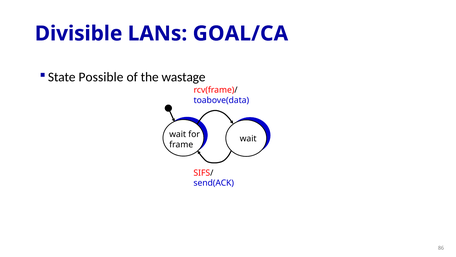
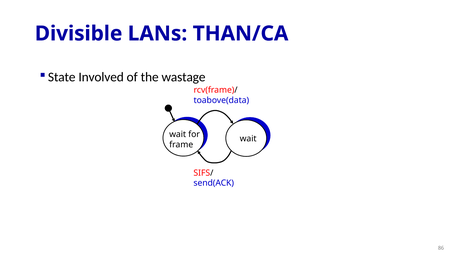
GOAL/CA: GOAL/CA -> THAN/CA (241, 33)
Possible: Possible -> Involved (101, 77)
